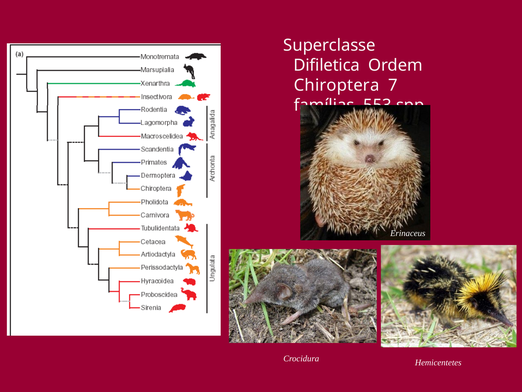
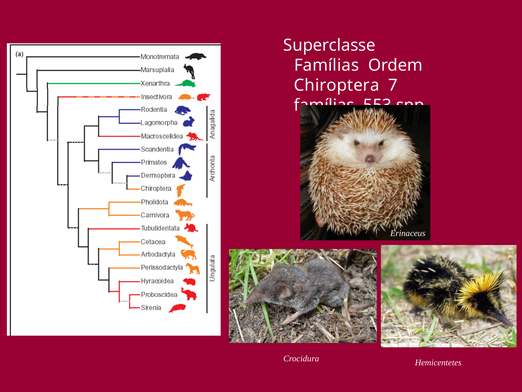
Difiletica: Difiletica -> Famílias (327, 65)
